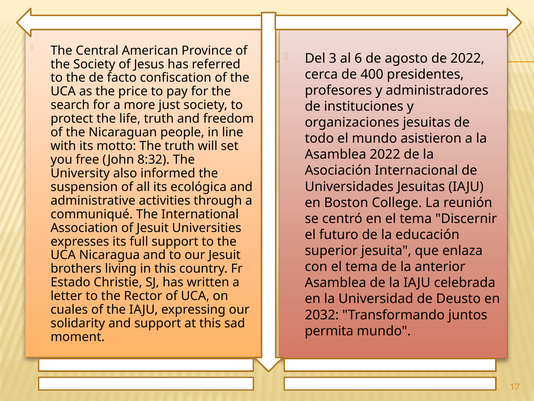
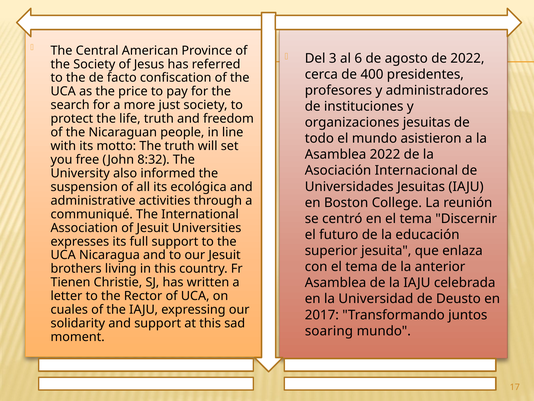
Estado: Estado -> Tienen (70, 282)
2032: 2032 -> 2017 (322, 315)
permita: permita -> soaring (329, 331)
